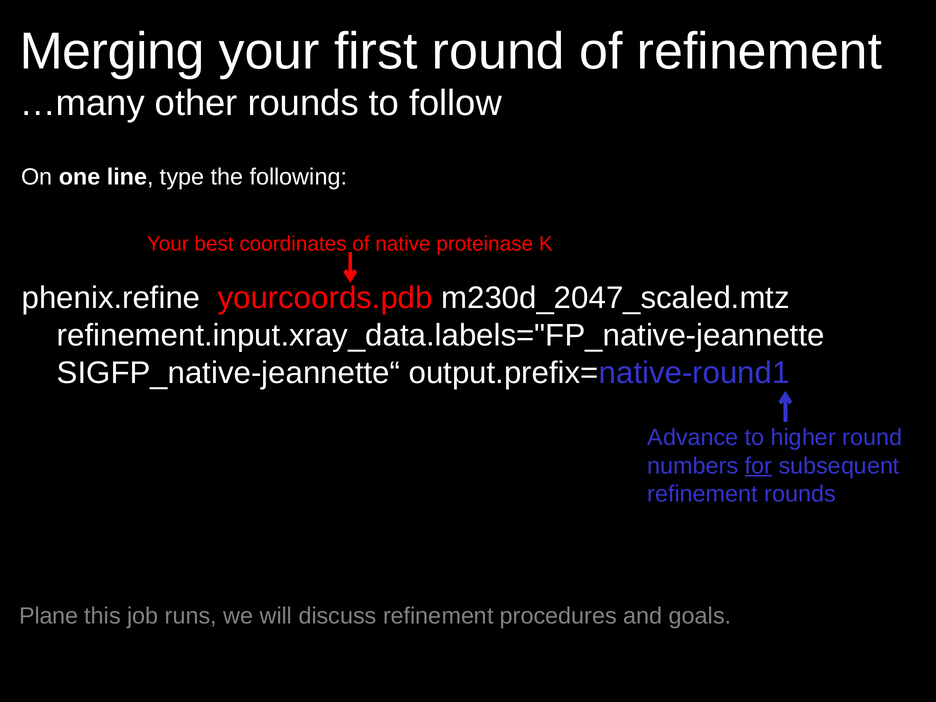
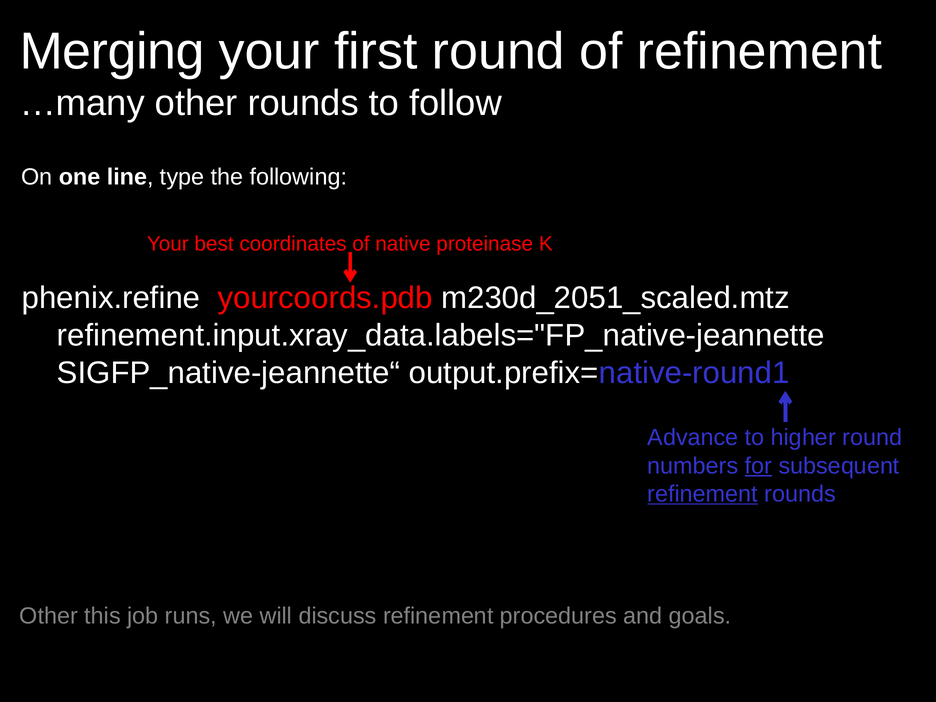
m230d_2047_scaled.mtz: m230d_2047_scaled.mtz -> m230d_2051_scaled.mtz (616, 298)
refinement underline: none -> present (703, 494)
Plane: Plane -> Other (49, 616)
